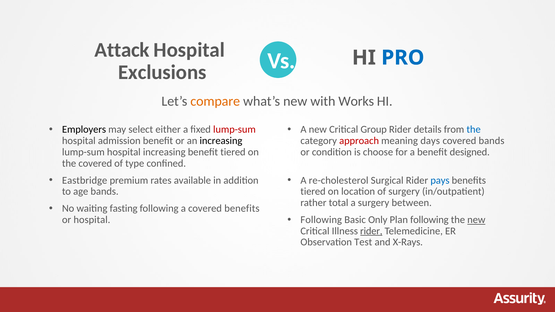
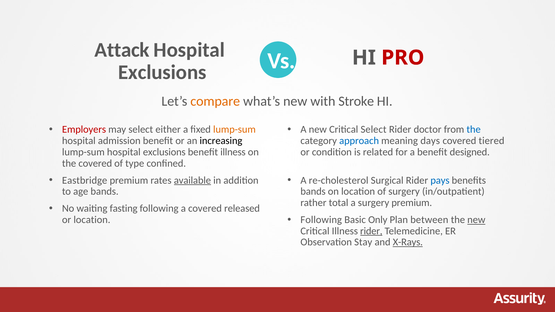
PRO colour: blue -> red (403, 58)
Works: Works -> Stroke (356, 101)
Employers colour: black -> red (84, 130)
lump-sum colour: red -> orange (234, 130)
Critical Group: Group -> Select (374, 130)
details: details -> doctor (428, 130)
approach colour: red -> blue (359, 141)
covered bands: bands -> tiered (492, 141)
lump-sum hospital increasing: increasing -> exclusions (164, 152)
benefit tiered: tiered -> illness (233, 152)
choose: choose -> related (378, 152)
available underline: none -> present (192, 180)
tiered: tiered -> bands (313, 192)
surgery between: between -> premium (412, 203)
covered benefits: benefits -> released (242, 209)
Plan following: following -> between (429, 220)
or hospital: hospital -> location (92, 220)
Test: Test -> Stay (363, 242)
X-Rays underline: none -> present (408, 242)
